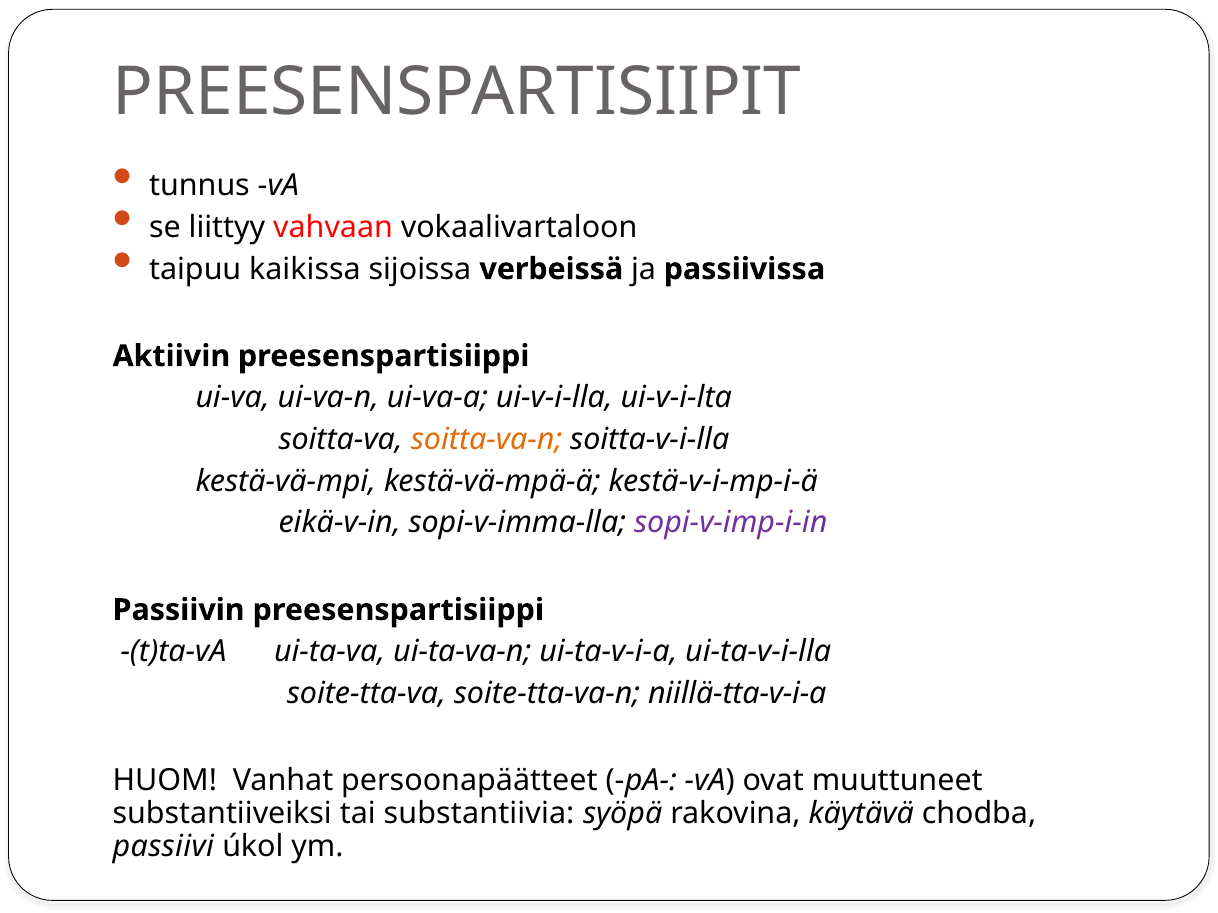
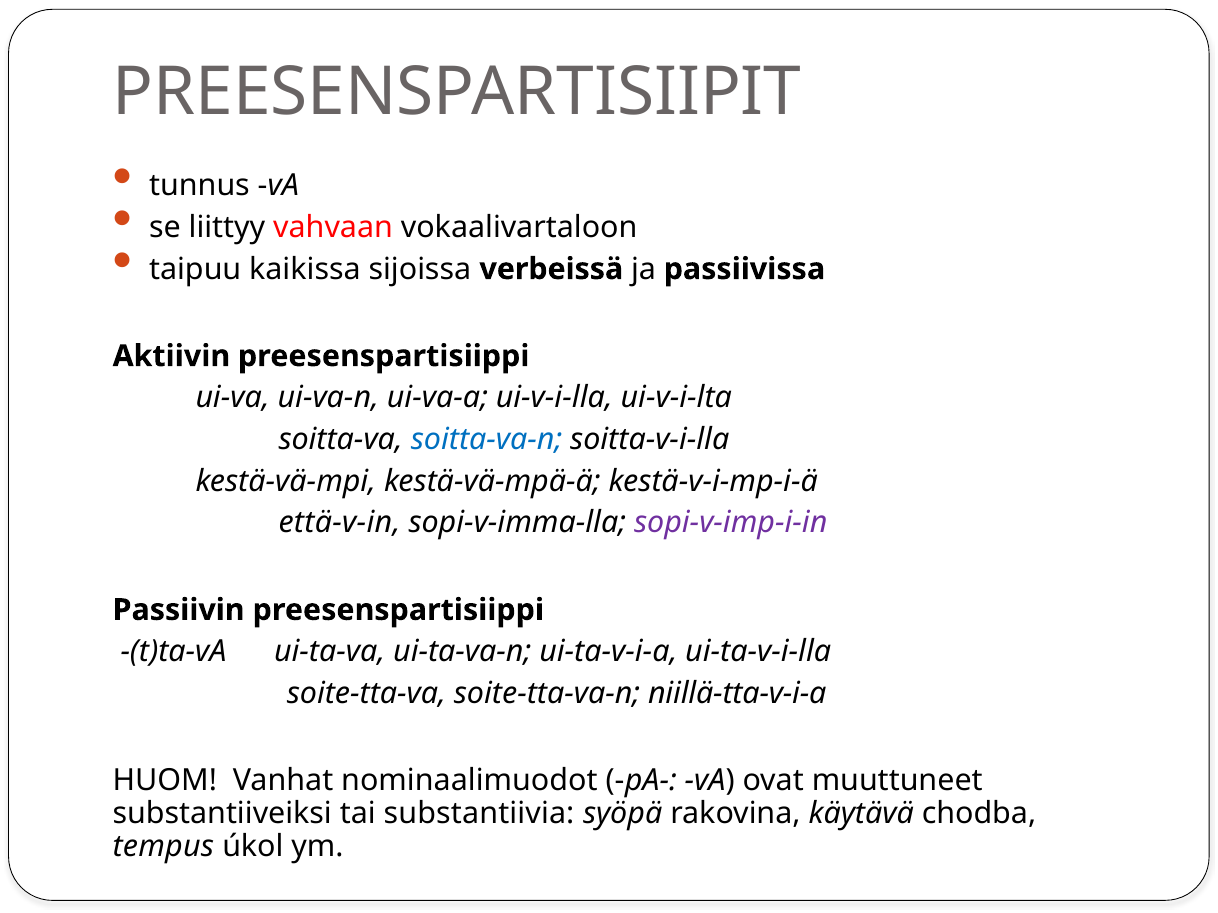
soitta-va-n colour: orange -> blue (487, 440)
eikä-v-in: eikä-v-in -> että-v-in (339, 523)
persoonapäätteet: persoonapäätteet -> nominaalimuodot (469, 781)
passiivi: passiivi -> tempus (163, 847)
